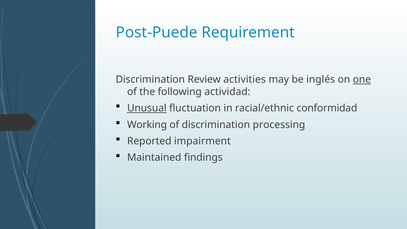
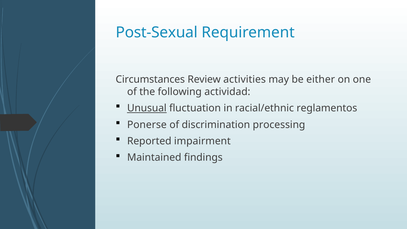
Post-Puede: Post-Puede -> Post-Sexual (157, 33)
Discrimination: Discrimination -> Circumstances (150, 80)
inglés: inglés -> either (321, 80)
one underline: present -> none (362, 80)
conformidad: conformidad -> reglamentos (327, 108)
Working: Working -> Ponerse (147, 125)
